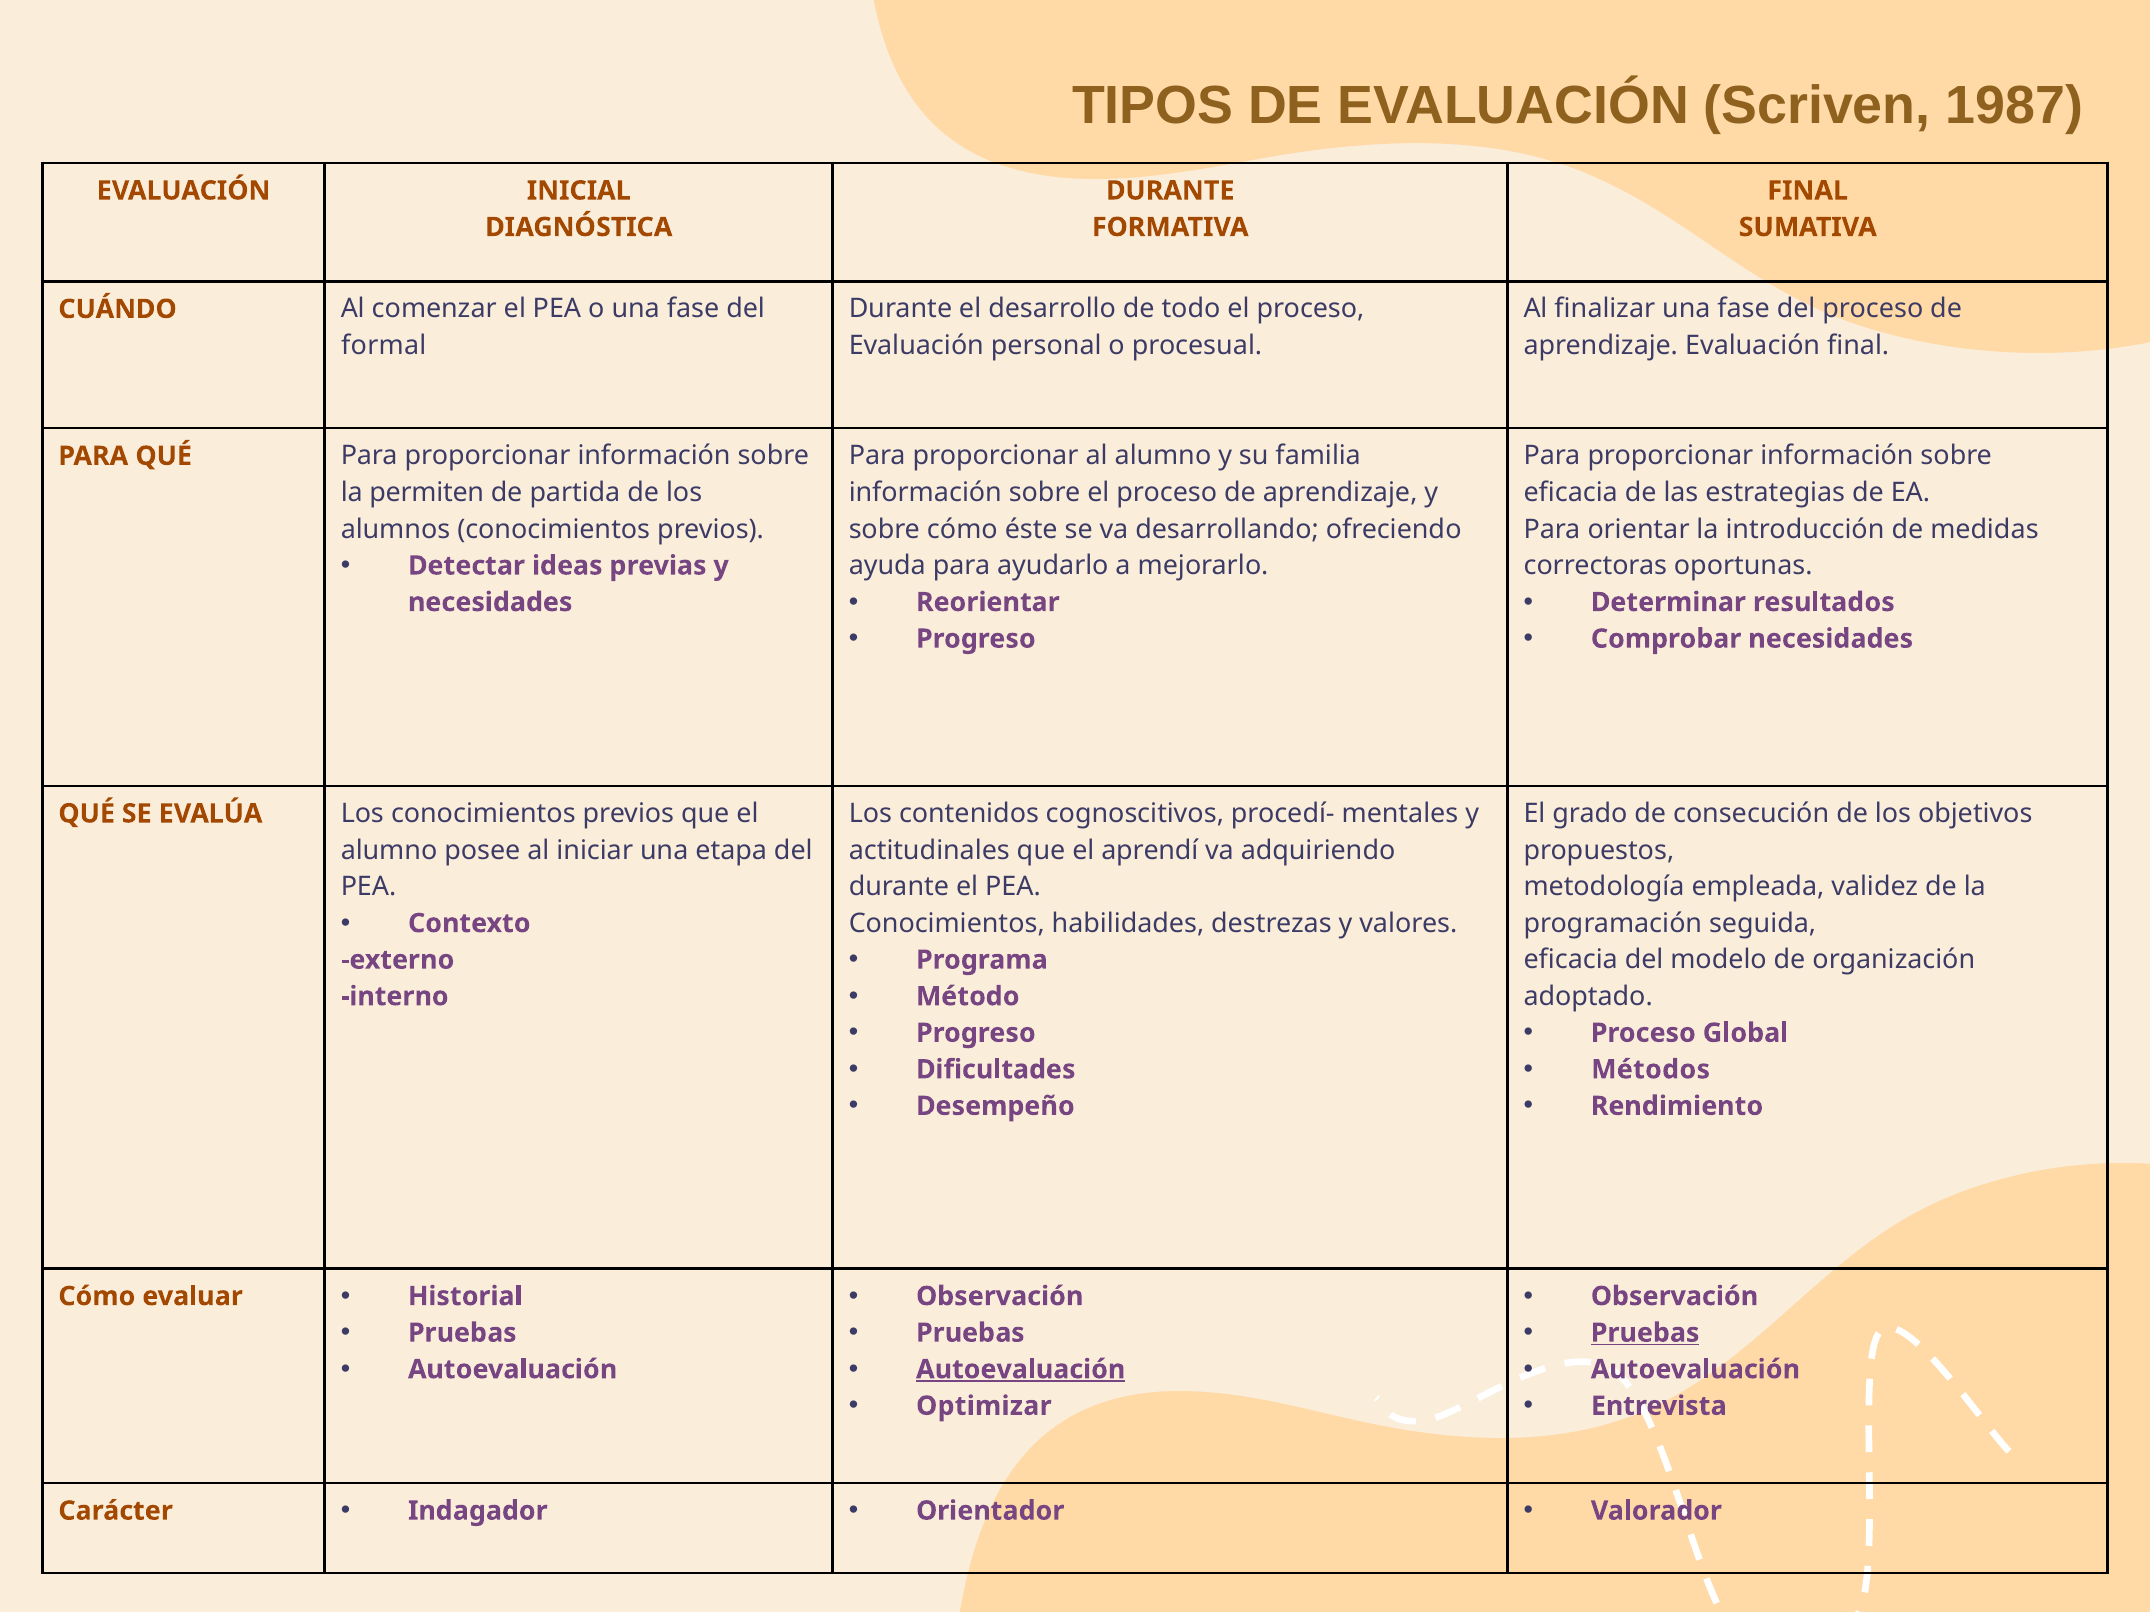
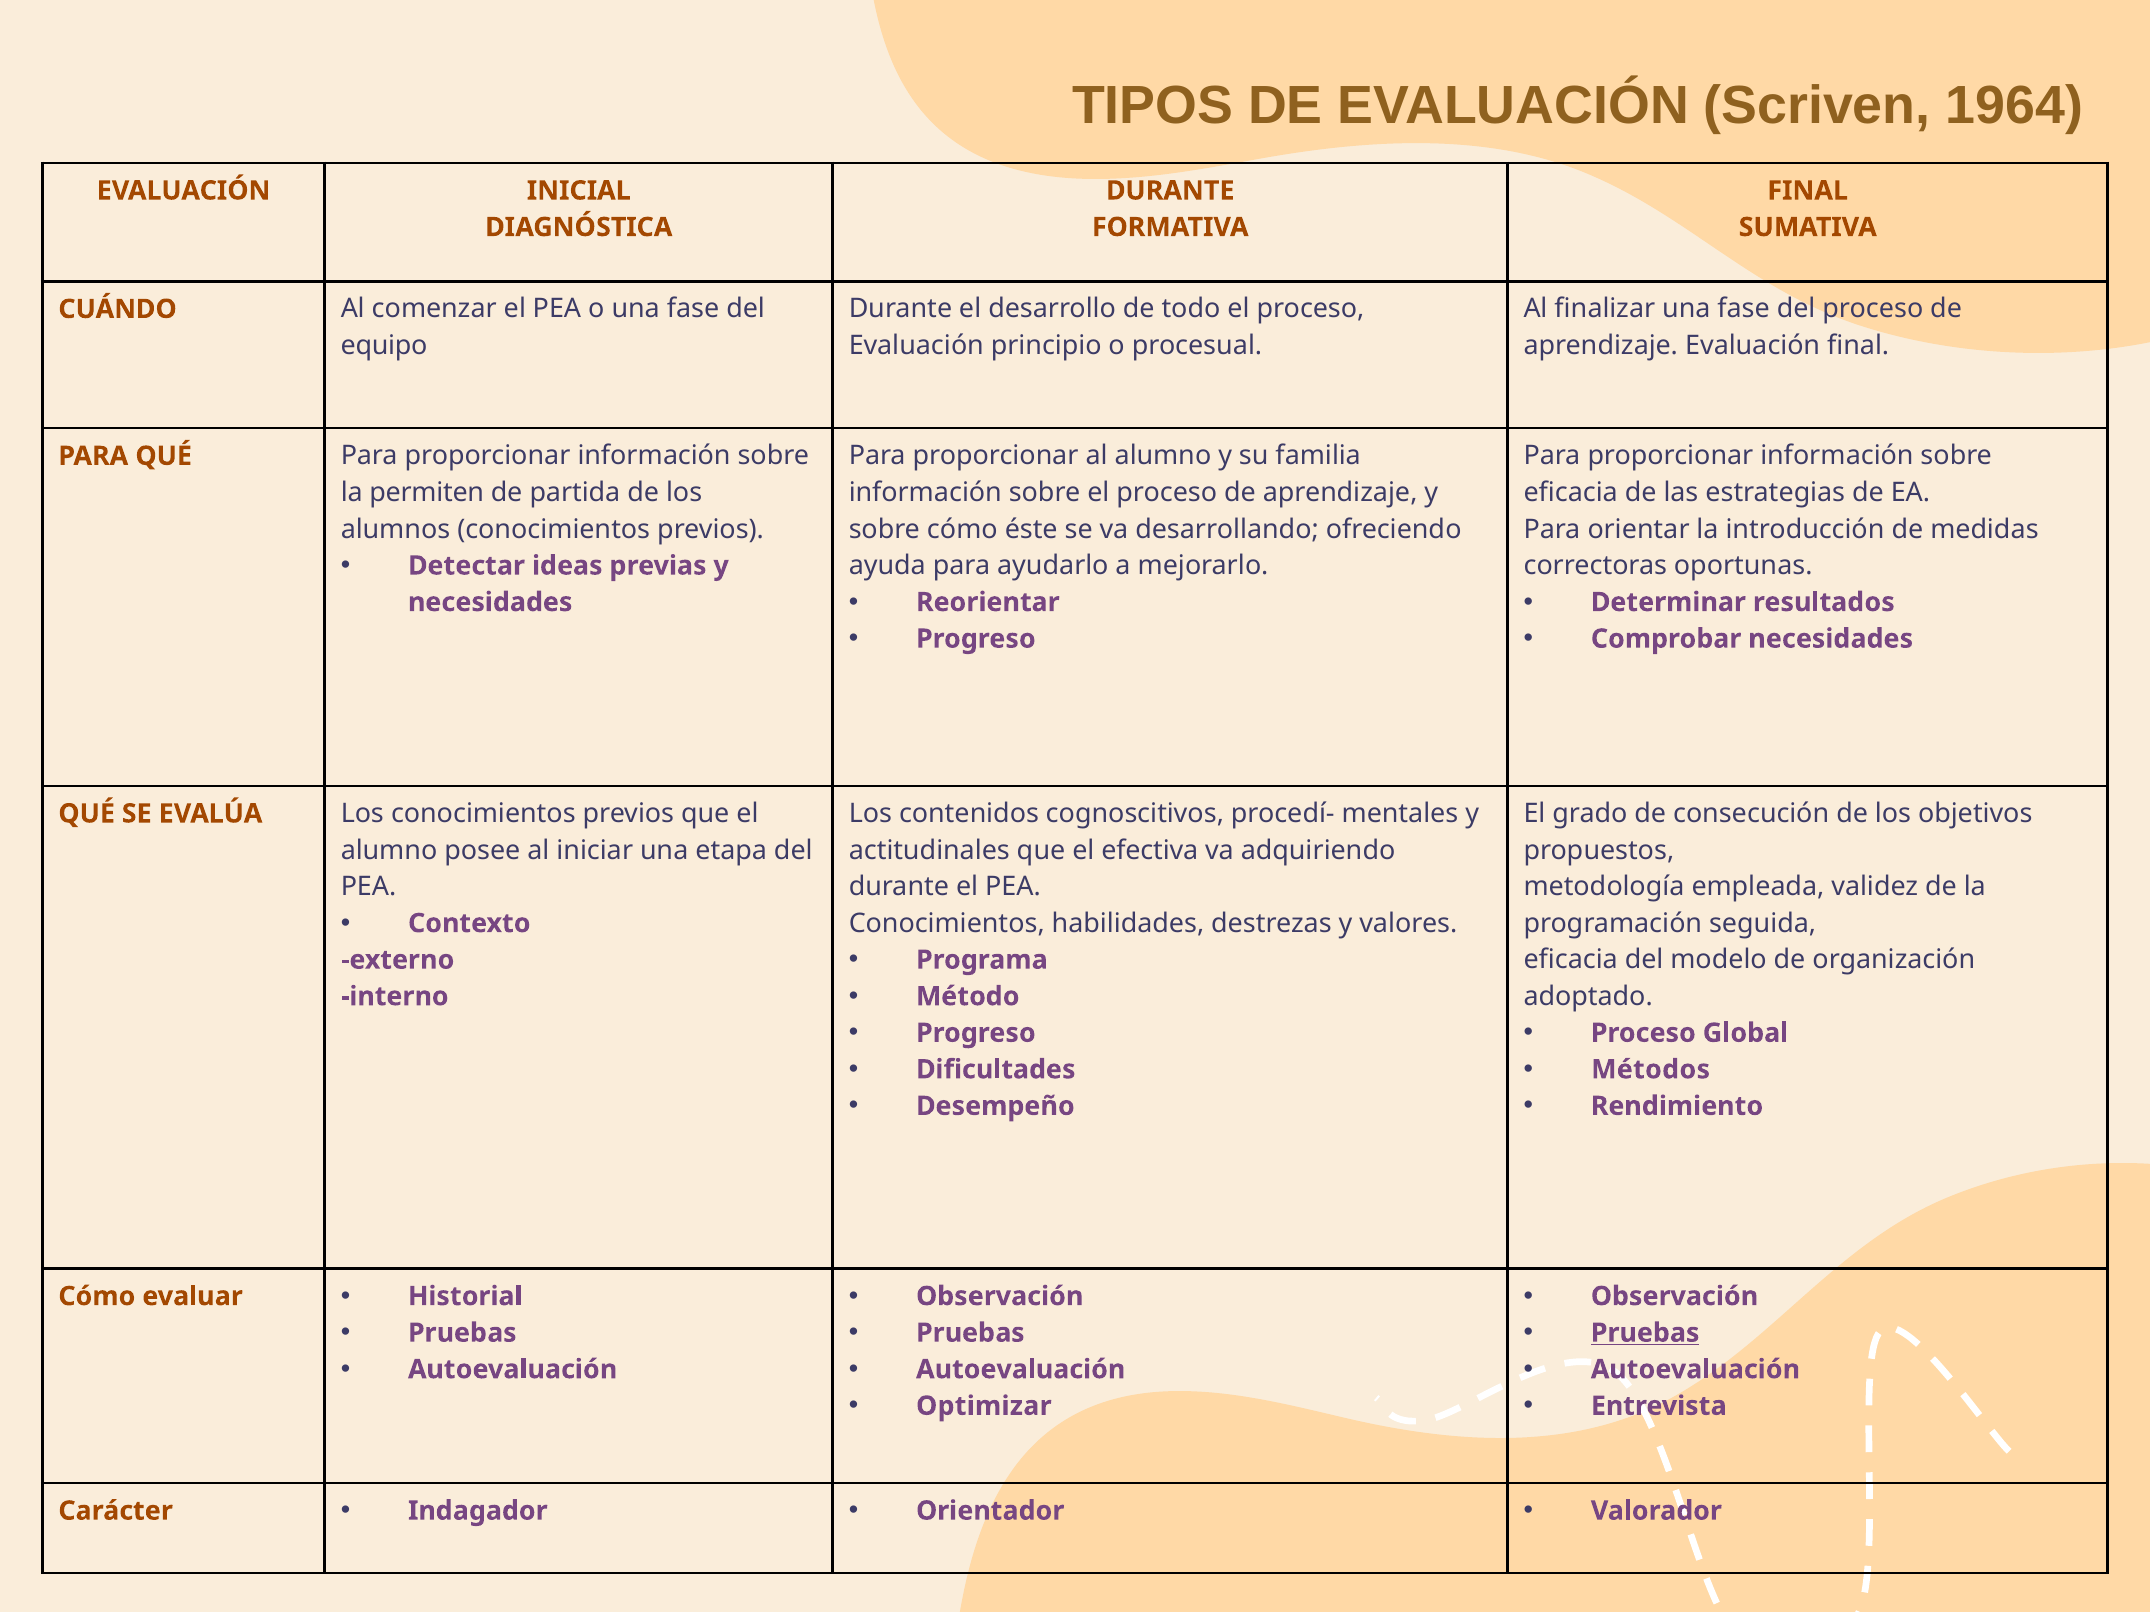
1987: 1987 -> 1964 (2014, 106)
formal: formal -> equipo (384, 346)
personal: personal -> principio (1046, 346)
aprendí: aprendí -> efectiva (1150, 850)
Autoevaluación underline: present -> none (1021, 1370)
